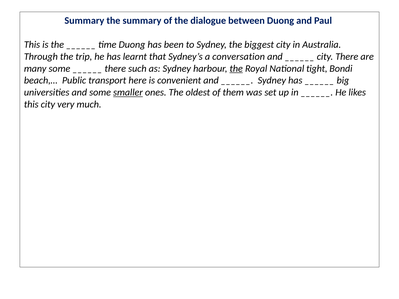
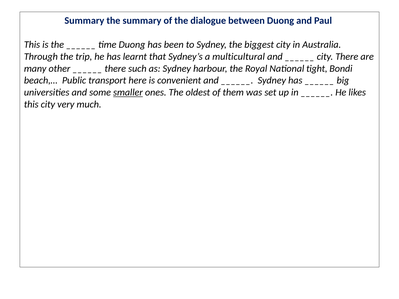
conversation: conversation -> multicultural (239, 57)
many some: some -> other (59, 69)
the underline: present -> none (236, 69)
